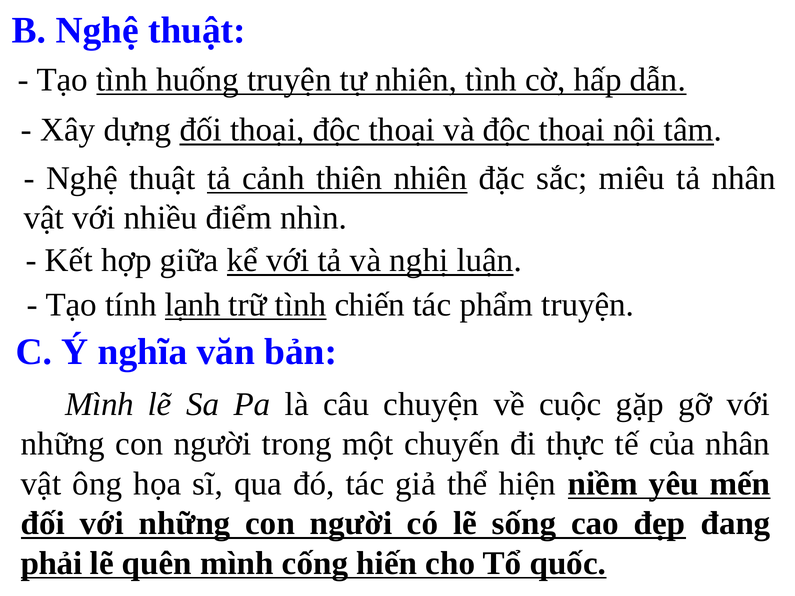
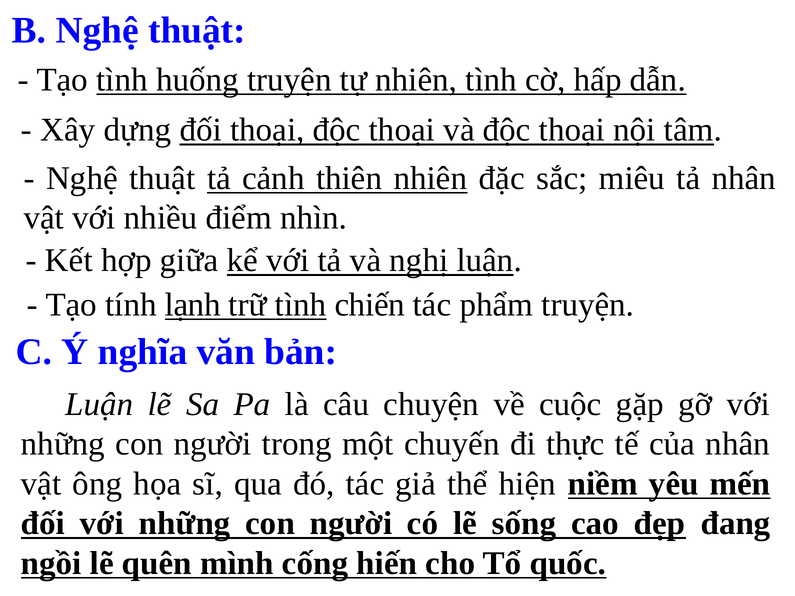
Mình: Mình -> Luận (99, 405)
phải: phải -> ngồi (51, 564)
